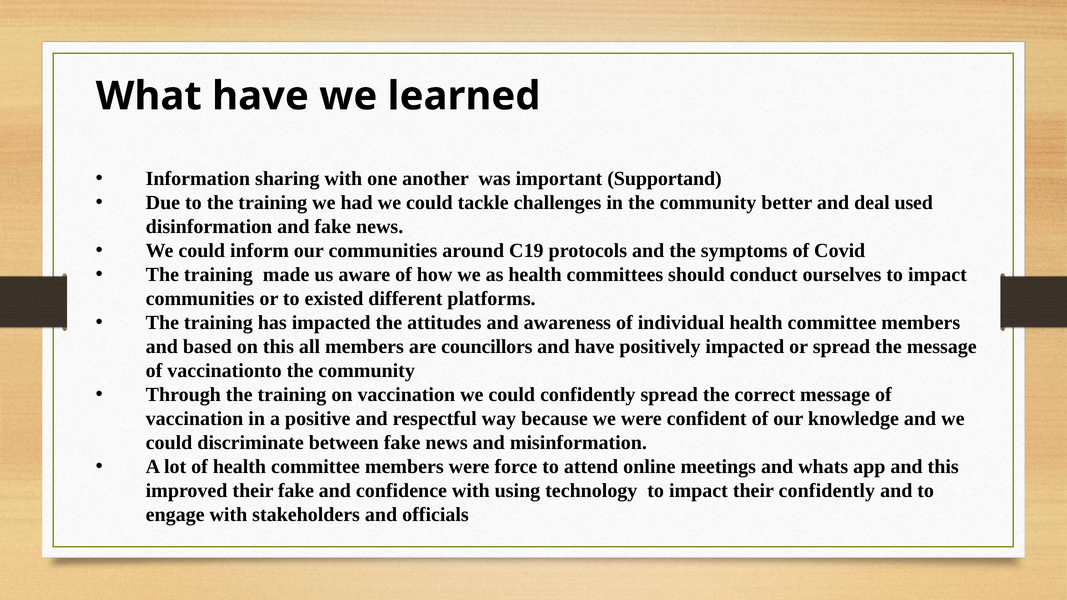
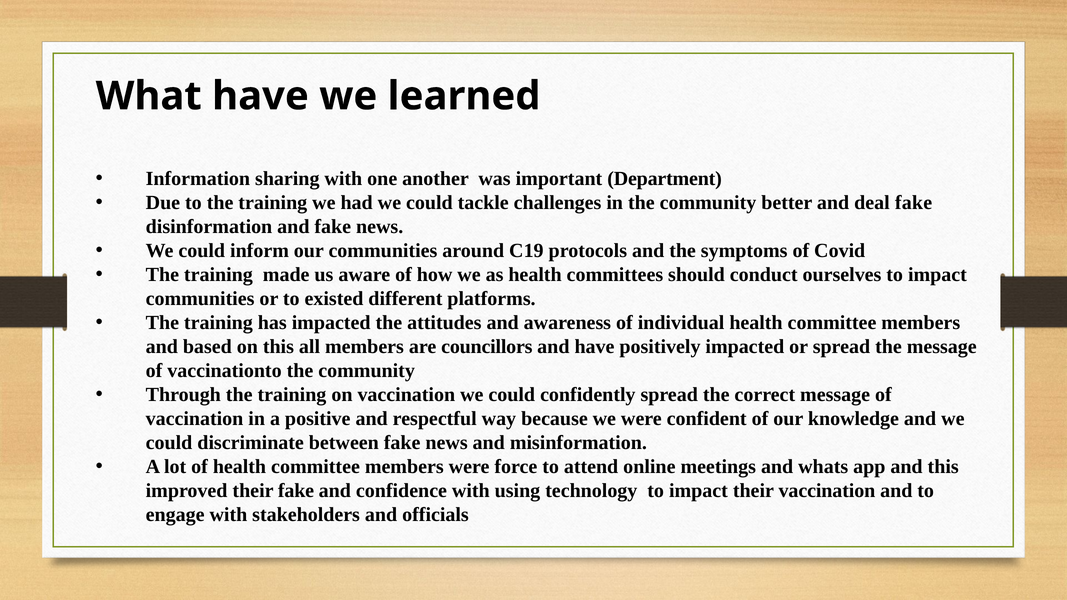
Supportand: Supportand -> Department (665, 179)
deal used: used -> fake (914, 203)
their confidently: confidently -> vaccination (827, 491)
